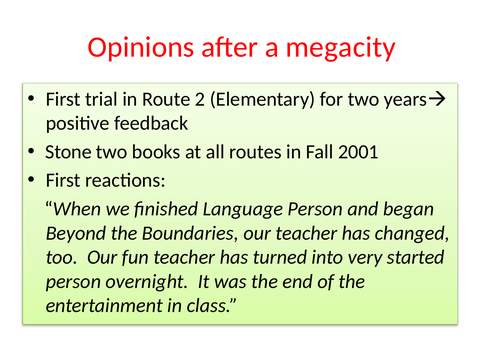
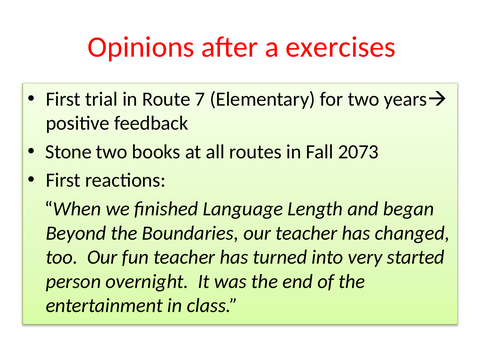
megacity: megacity -> exercises (341, 47)
2: 2 -> 7 (200, 99)
2001: 2001 -> 2073 (358, 152)
Language Person: Person -> Length (315, 209)
